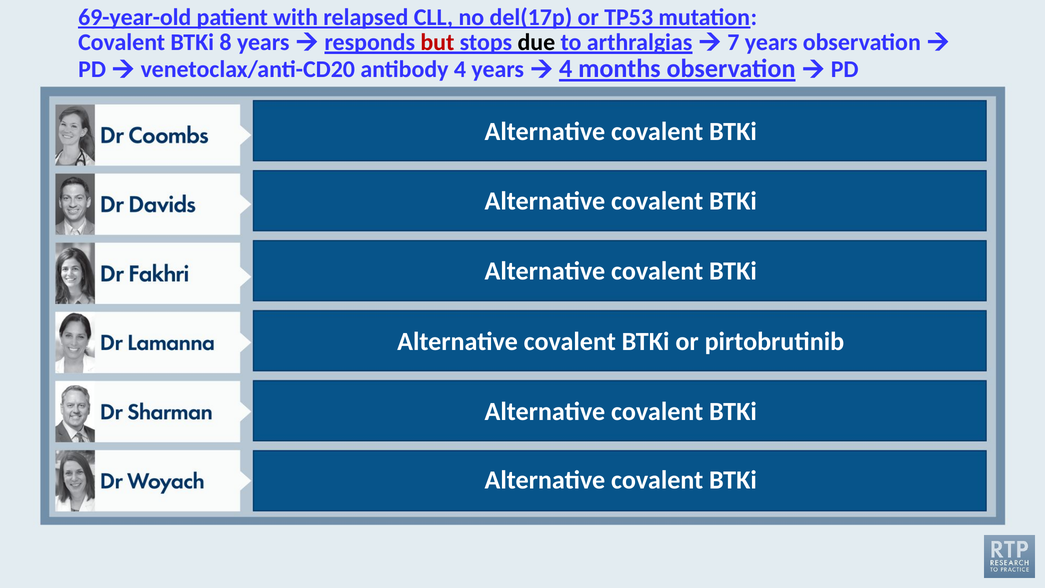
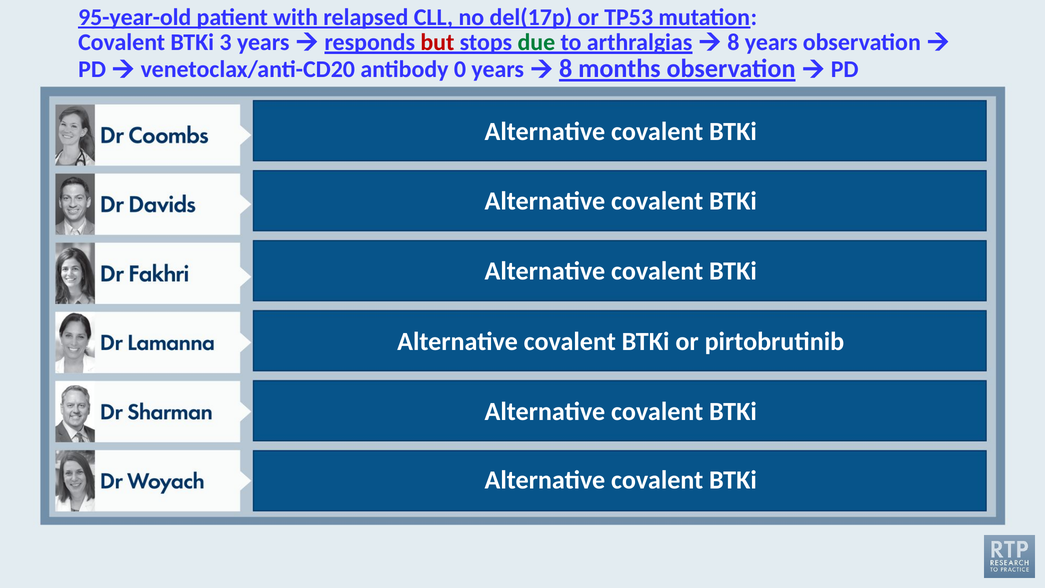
69-year-old: 69-year-old -> 95-year-old (135, 17)
8: 8 -> 3 (225, 42)
due colour: black -> green (536, 42)
7: 7 -> 8 (733, 42)
antibody 4: 4 -> 0 (460, 69)
4: 4 -> 8 (566, 69)
